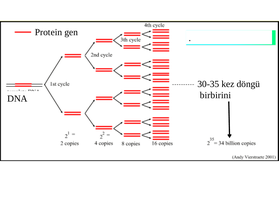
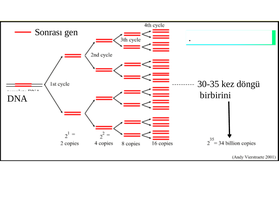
Protein: Protein -> Sonrası (49, 32)
